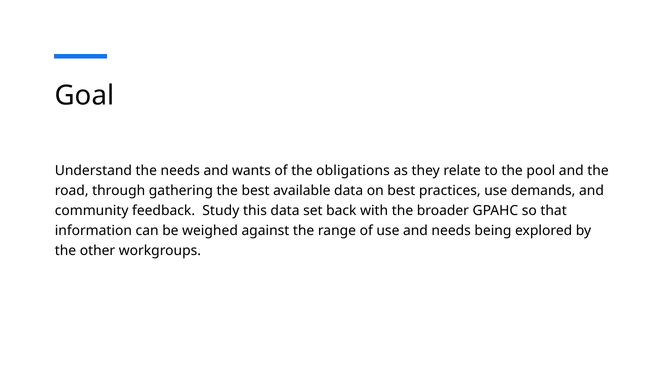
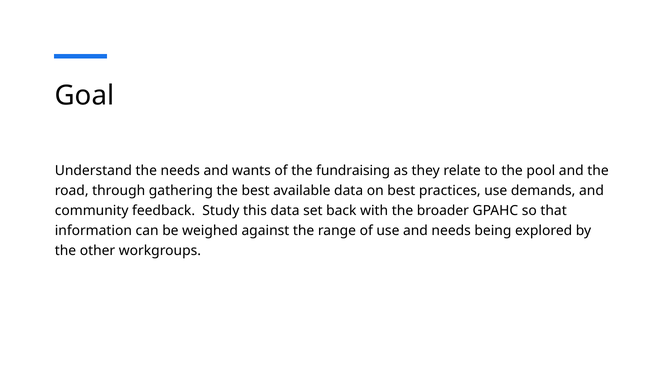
obligations: obligations -> fundraising (353, 170)
